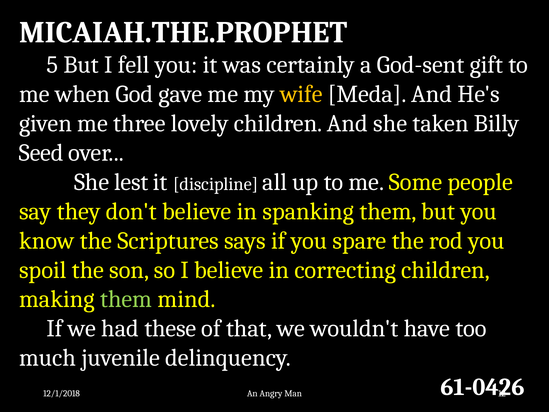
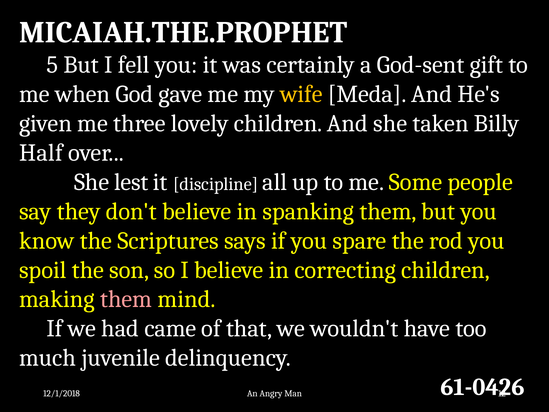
Seed: Seed -> Half (41, 153)
them colour: light green -> pink (126, 299)
these: these -> came (170, 328)
